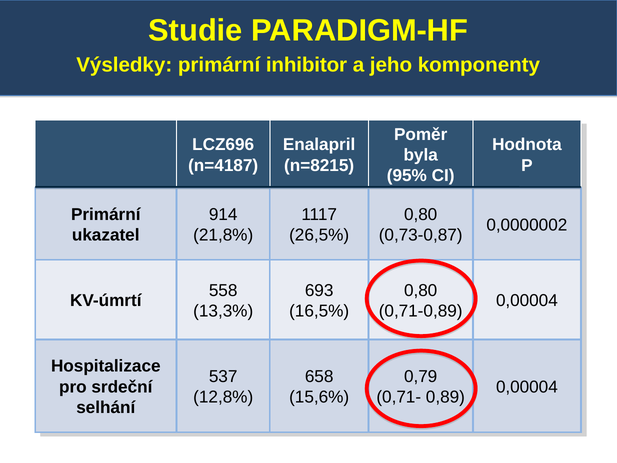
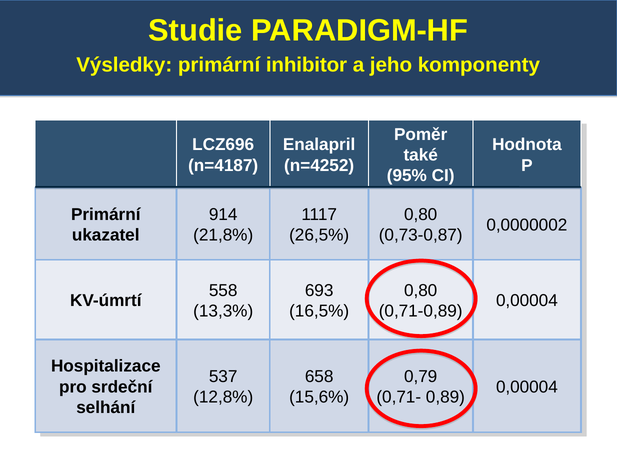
byla: byla -> také (421, 155)
n=8215: n=8215 -> n=4252 (319, 165)
